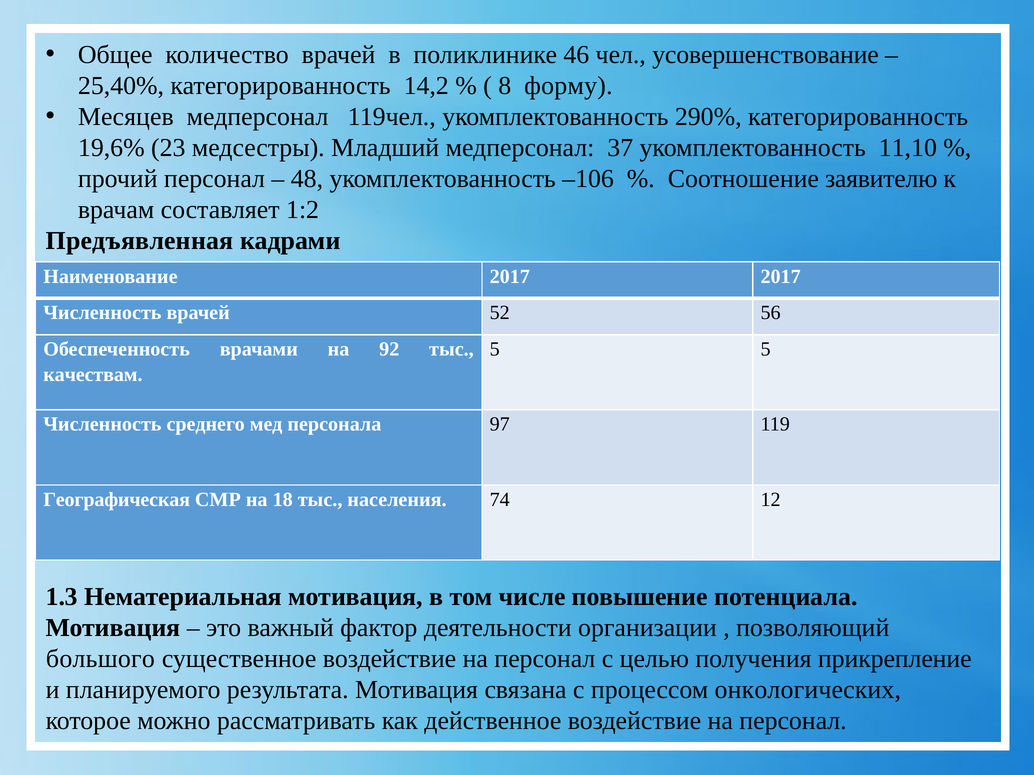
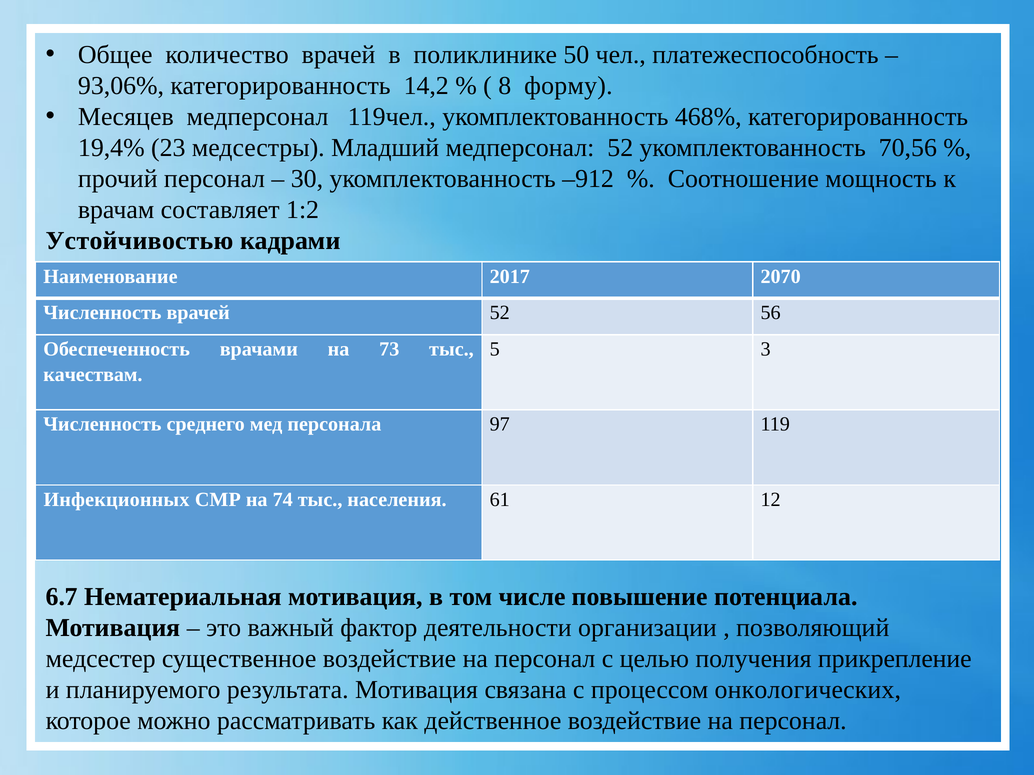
46: 46 -> 50 (576, 55)
усовершенствование: усовершенствование -> платежеспособность (765, 55)
25,40%: 25,40% -> 93,06% (121, 86)
290%: 290% -> 468% (708, 117)
19,6%: 19,6% -> 19,4% (111, 148)
медперсонал 37: 37 -> 52 (620, 148)
11,10: 11,10 -> 70,56 (908, 148)
48: 48 -> 30 (307, 179)
–106: –106 -> –912 (588, 179)
заявителю: заявителю -> мощность (881, 179)
Предъявленная: Предъявленная -> Устойчивостью (140, 241)
2017 2017: 2017 -> 2070 (781, 277)
92: 92 -> 73 (389, 349)
5 5: 5 -> 3 (766, 349)
Географическая: Географическая -> Инфекционных (116, 500)
18: 18 -> 74 (283, 500)
74: 74 -> 61 (500, 500)
1.3: 1.3 -> 6.7 (62, 597)
большого: большого -> медсестер (101, 659)
